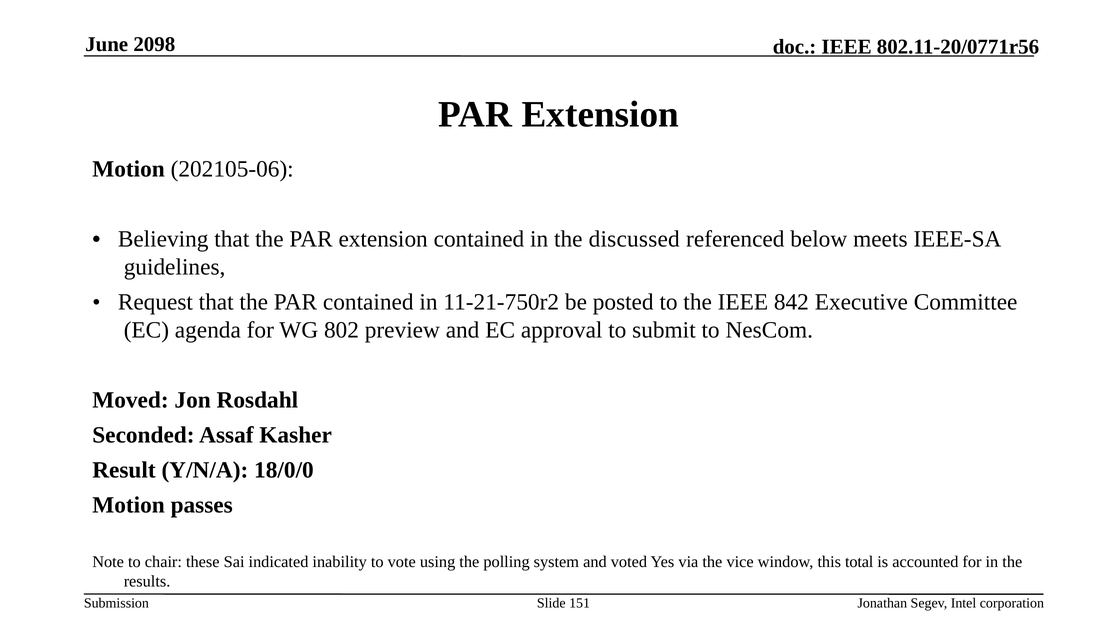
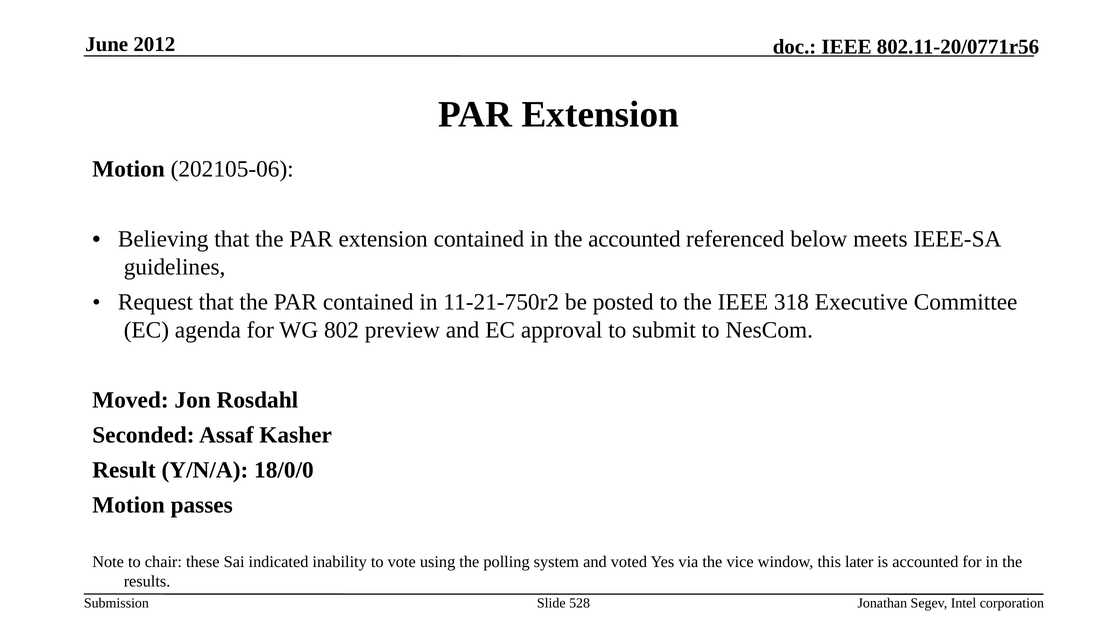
2098: 2098 -> 2012 (154, 44)
the discussed: discussed -> accounted (634, 239)
842: 842 -> 318 (791, 302)
total: total -> later (859, 562)
151: 151 -> 528 (580, 603)
